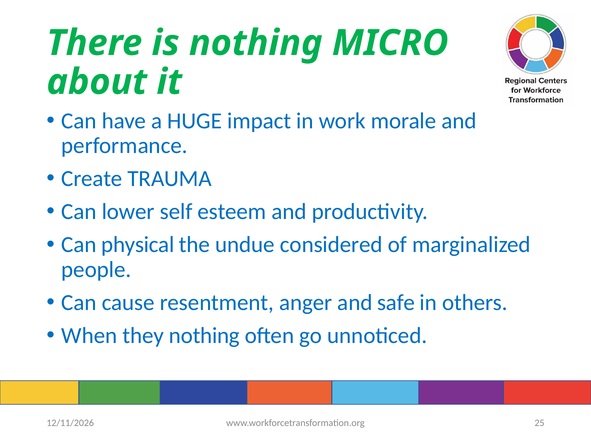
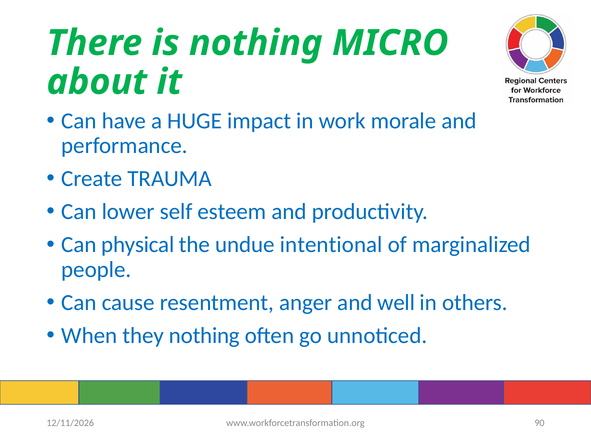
considered: considered -> intentional (331, 245)
safe: safe -> well (396, 303)
25: 25 -> 90 (539, 423)
